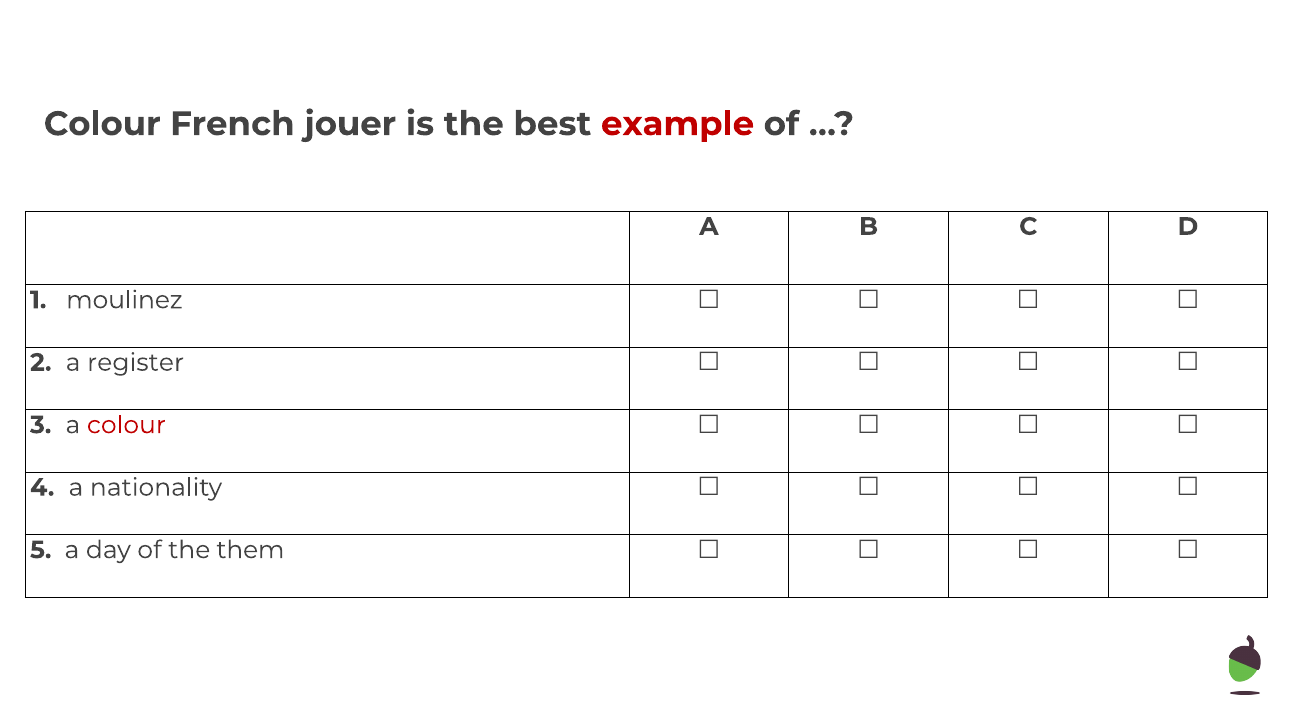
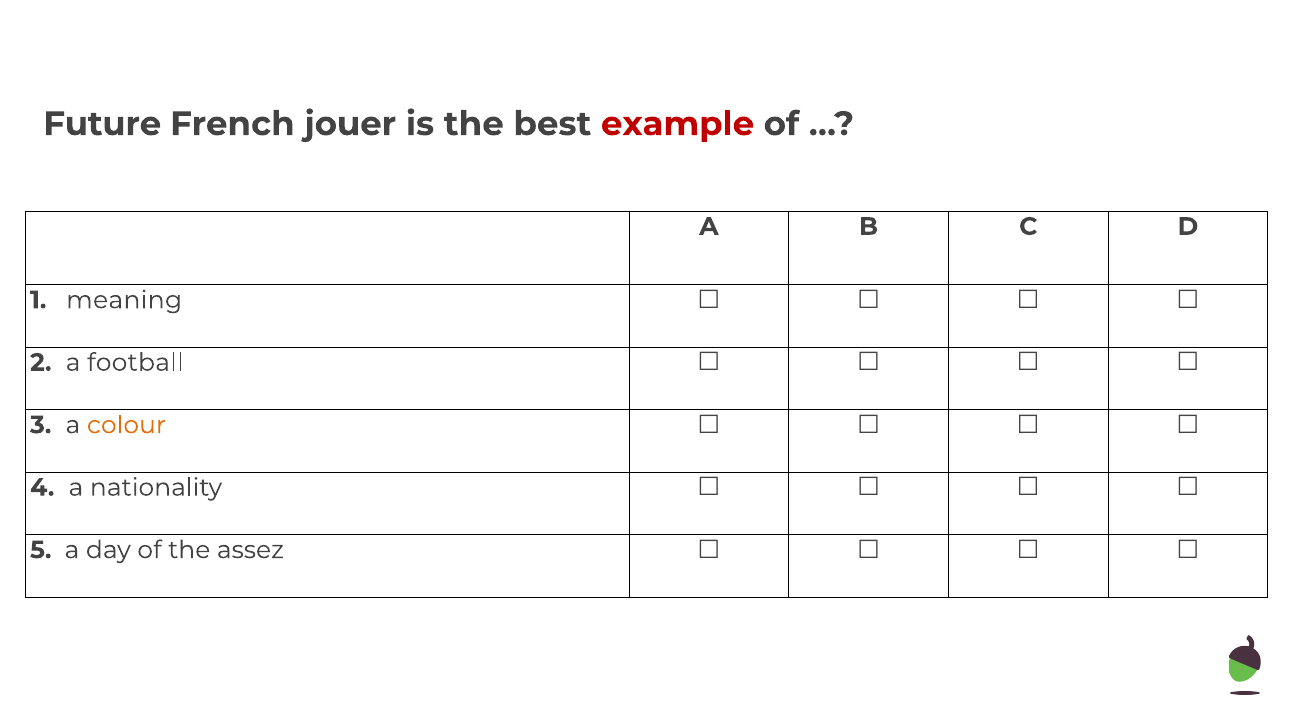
Colour: Colour -> Future (102, 124)
moulinez: moulinez -> meaning (124, 300)
register: register -> football (135, 363)
colour colour: red -> orange (126, 425)
them: them -> assez (250, 550)
